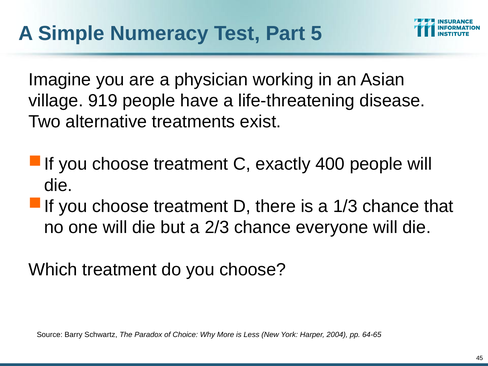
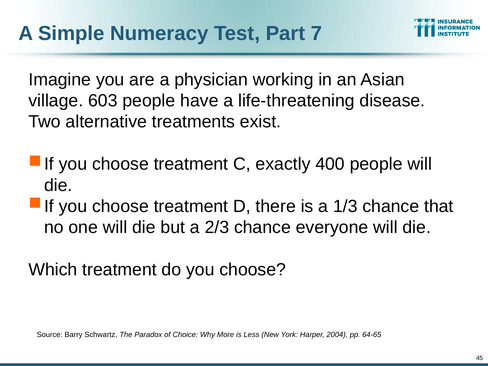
5: 5 -> 7 (316, 34)
919: 919 -> 603 (103, 101)
